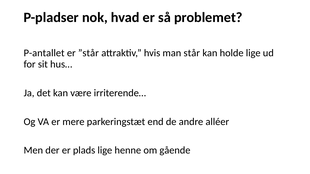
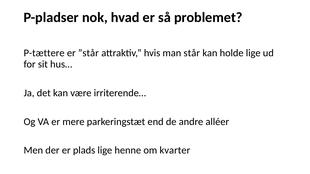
P-antallet: P-antallet -> P-tættere (44, 53)
gående: gående -> kvarter (175, 151)
